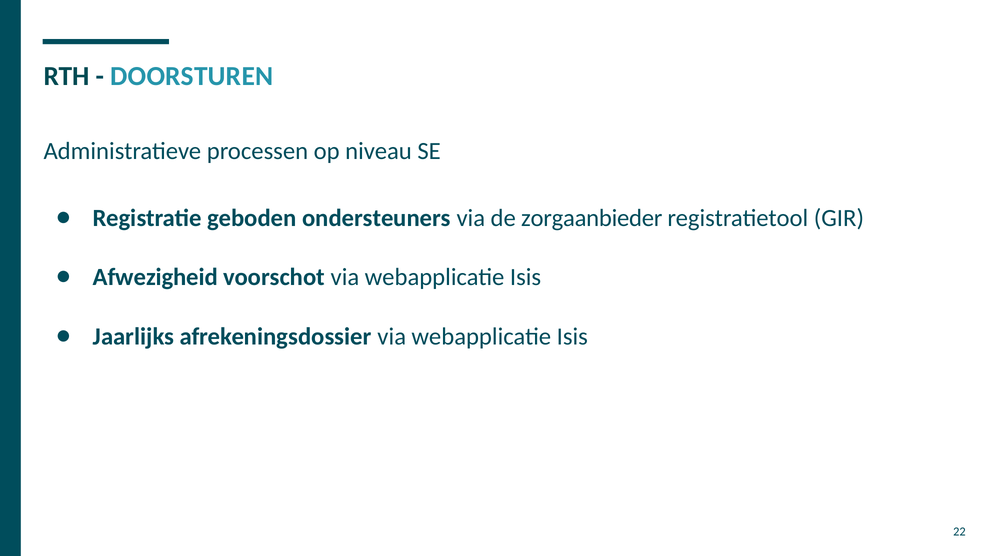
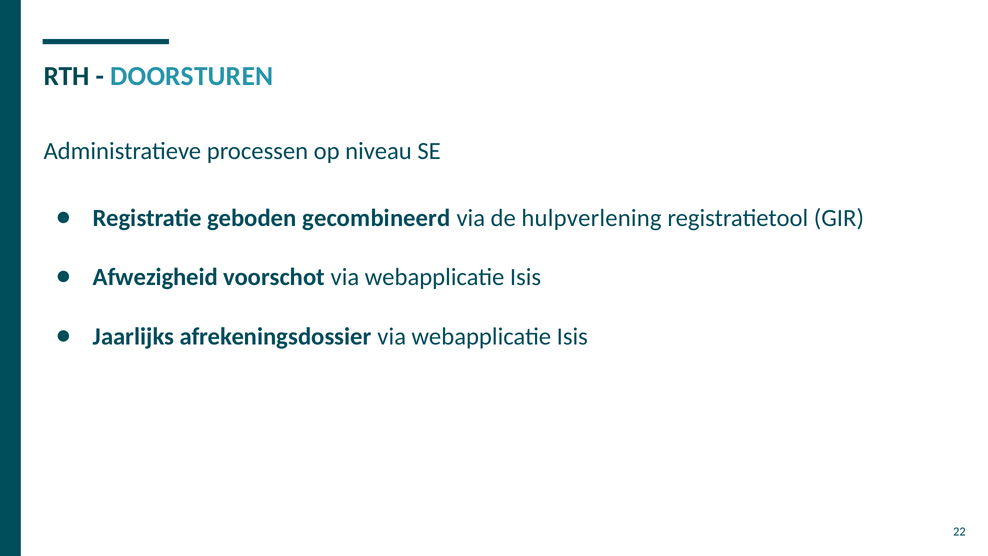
ondersteuners: ondersteuners -> gecombineerd (376, 218)
zorgaanbieder: zorgaanbieder -> hulpverlening (592, 218)
